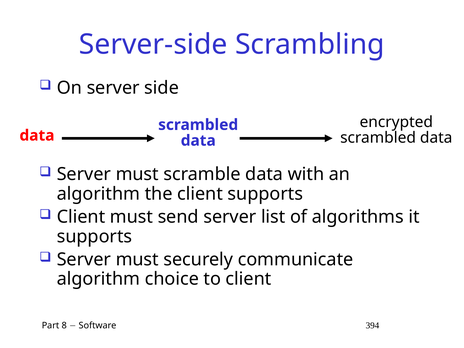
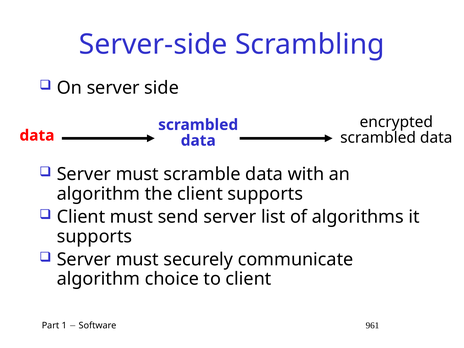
8: 8 -> 1 (64, 325)
394: 394 -> 961 (372, 325)
